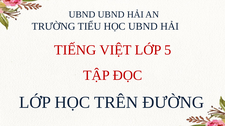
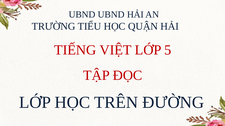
HỌC UBND: UBND -> QUẬN (143, 26)
